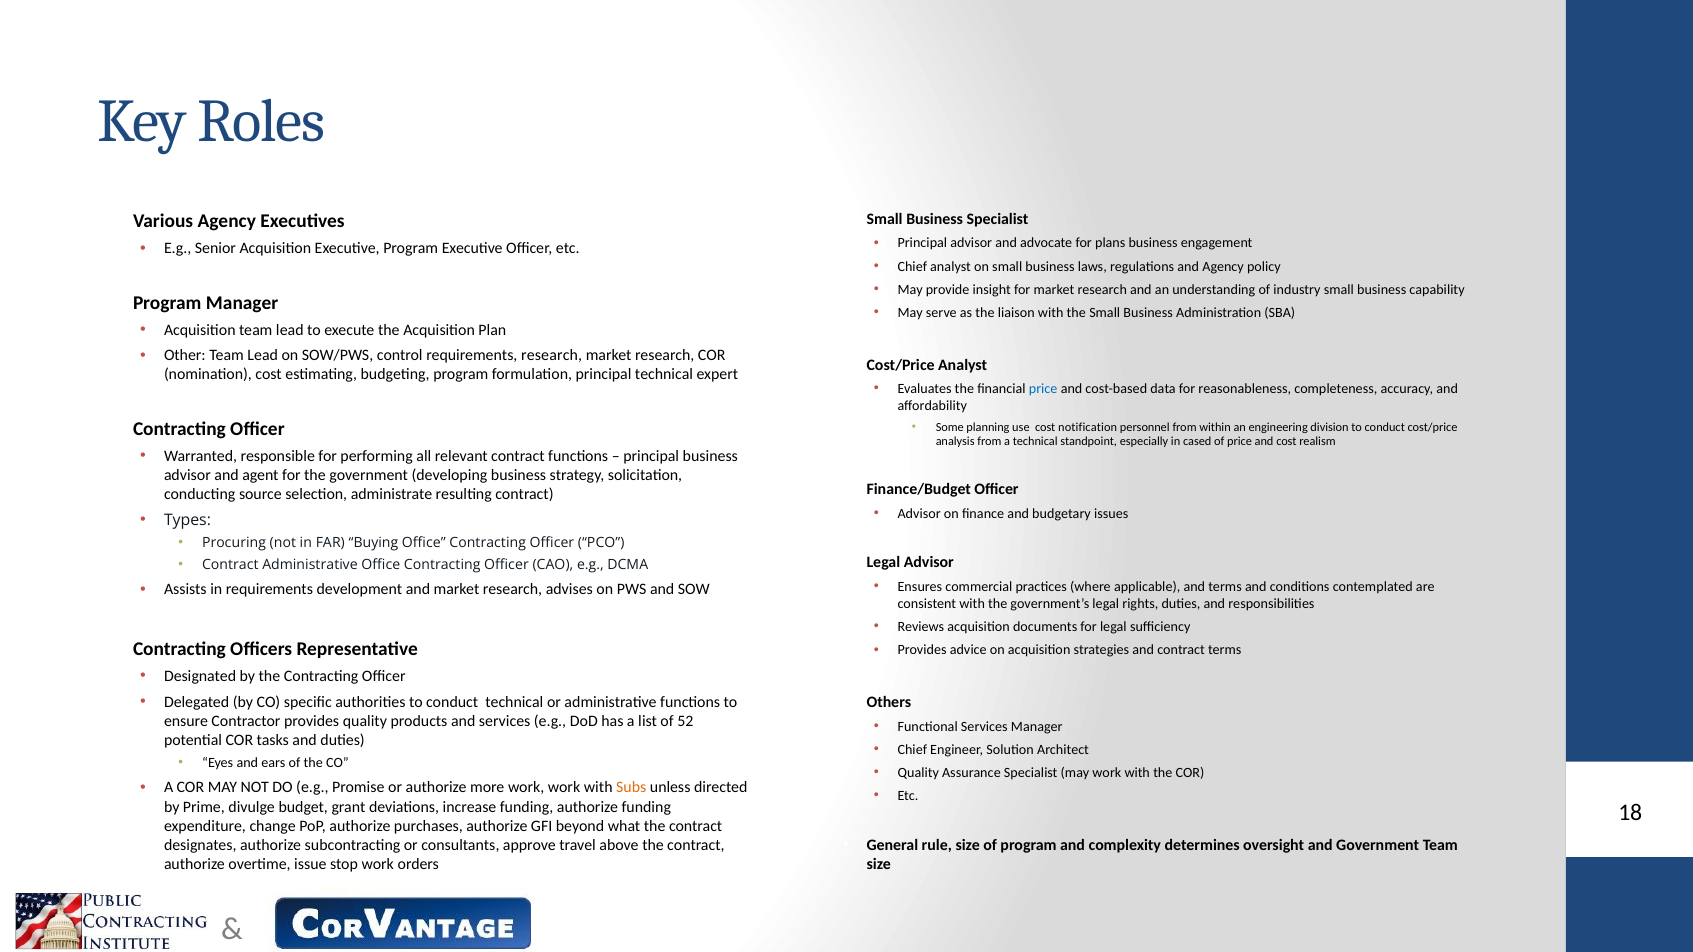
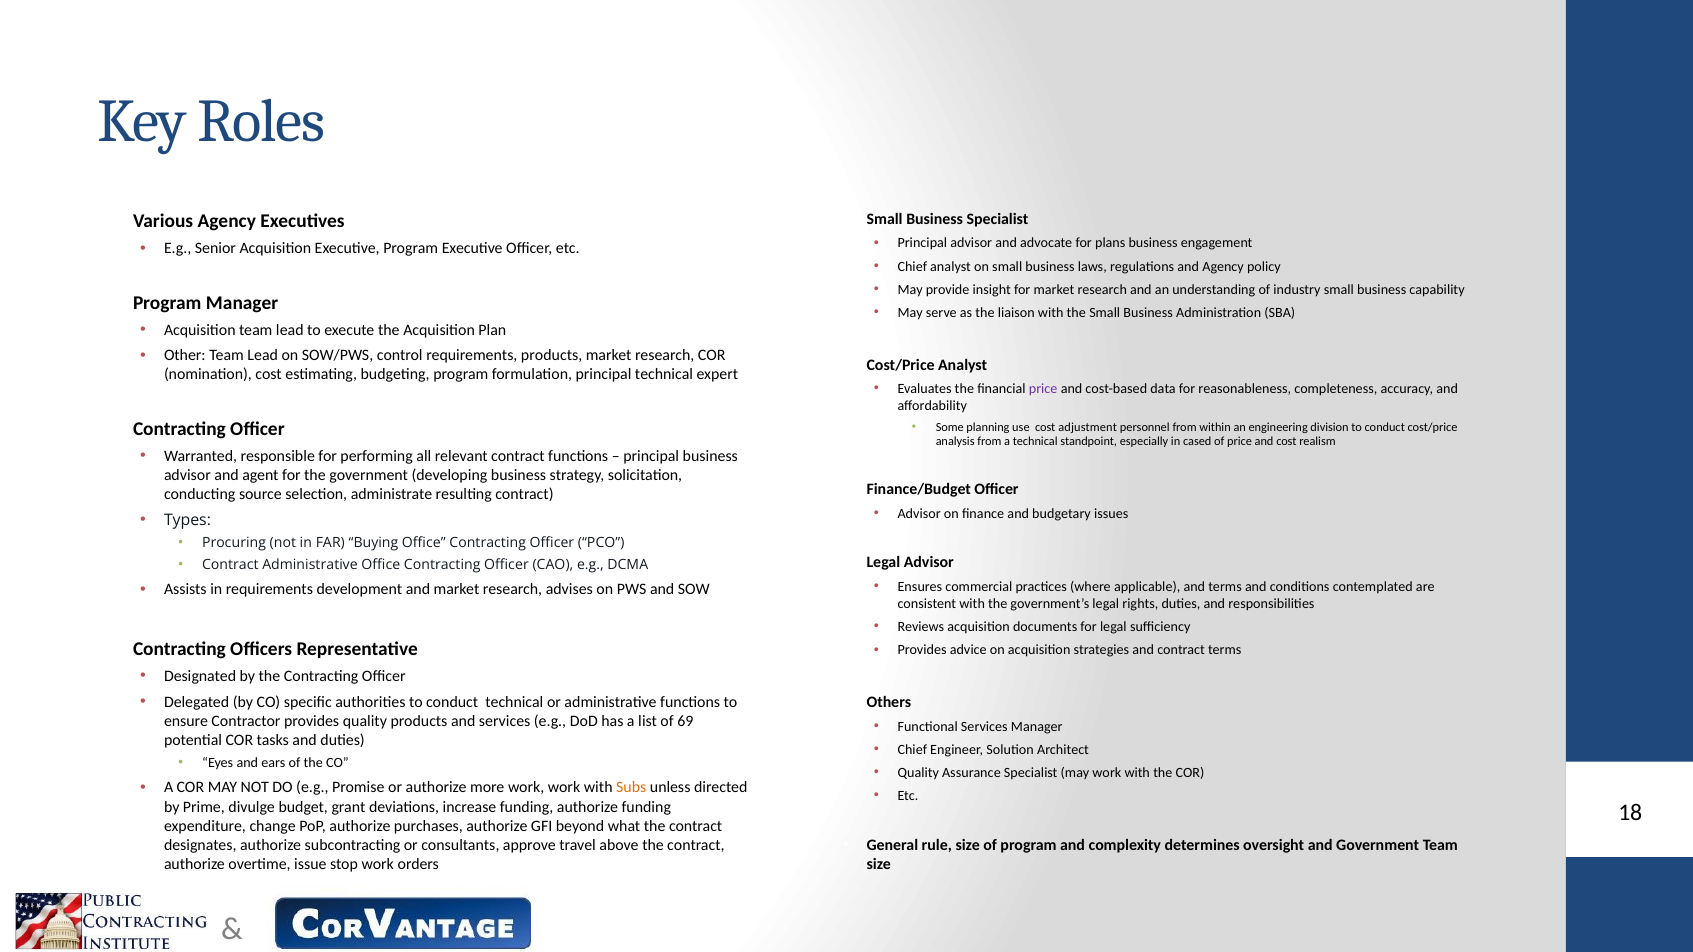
requirements research: research -> products (552, 356)
price colour: blue -> purple (1043, 389)
notification: notification -> adjustment (1088, 427)
52: 52 -> 69 (685, 721)
